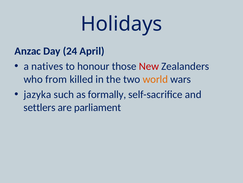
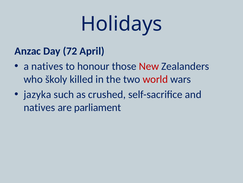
24: 24 -> 72 (70, 51)
from: from -> školy (56, 79)
world colour: orange -> red (155, 79)
formally: formally -> crushed (107, 94)
settlers: settlers -> natives (39, 107)
